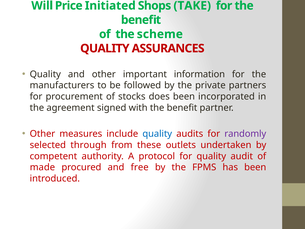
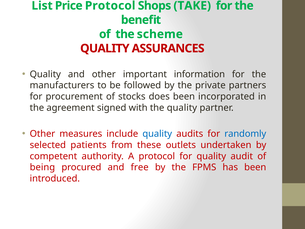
Will: Will -> List (42, 6)
Price Initiated: Initiated -> Protocol (110, 6)
with the benefit: benefit -> quality (182, 108)
randomly colour: purple -> blue (245, 134)
through: through -> patients (89, 145)
made: made -> being (42, 167)
